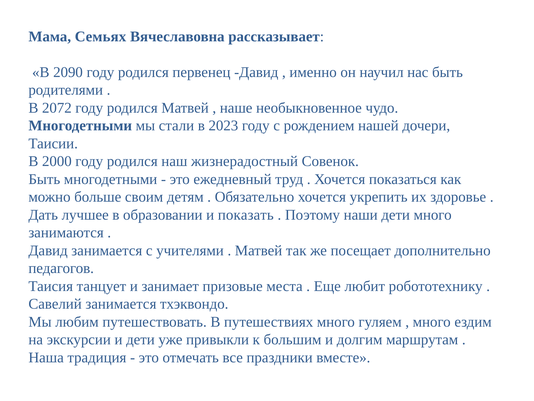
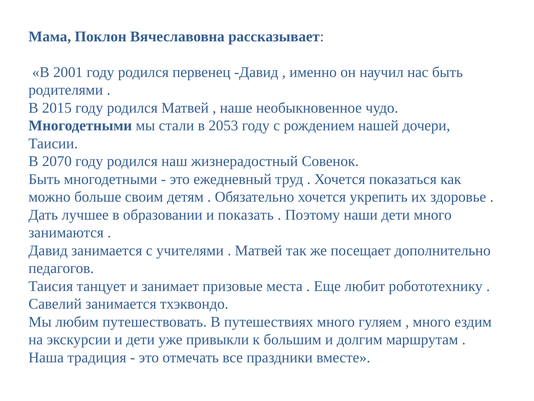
Семьях: Семьях -> Поклон (101, 37)
2090: 2090 -> 2001 (68, 72)
2072: 2072 -> 2015 (57, 108)
2023: 2023 -> 2053 (223, 126)
2000: 2000 -> 2070 (57, 161)
